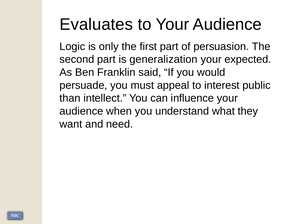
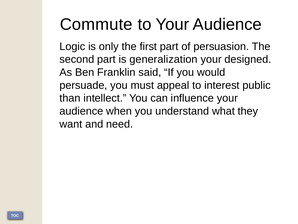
Evaluates: Evaluates -> Commute (96, 24)
expected: expected -> designed (248, 59)
